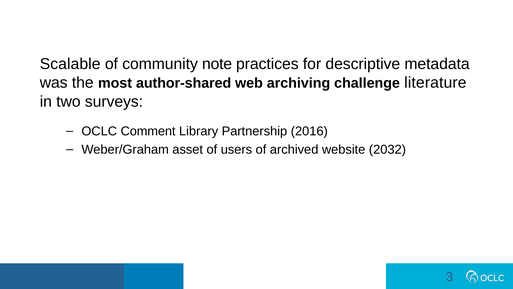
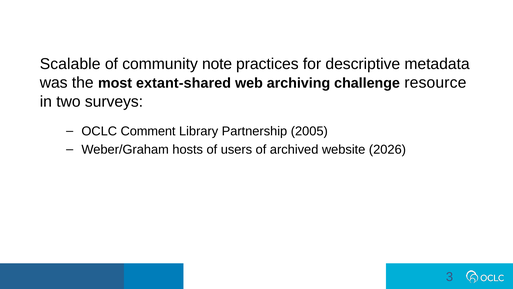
author-shared: author-shared -> extant-shared (184, 83)
literature: literature -> resource (435, 83)
2016: 2016 -> 2005 (309, 131)
asset: asset -> hosts (188, 149)
2032: 2032 -> 2026 (387, 149)
